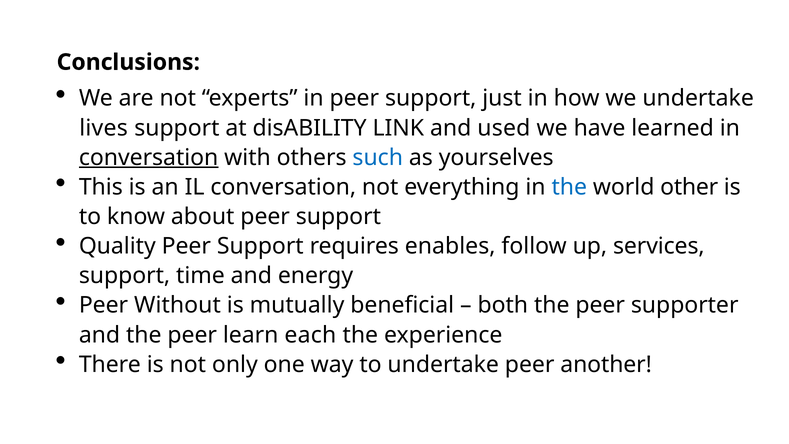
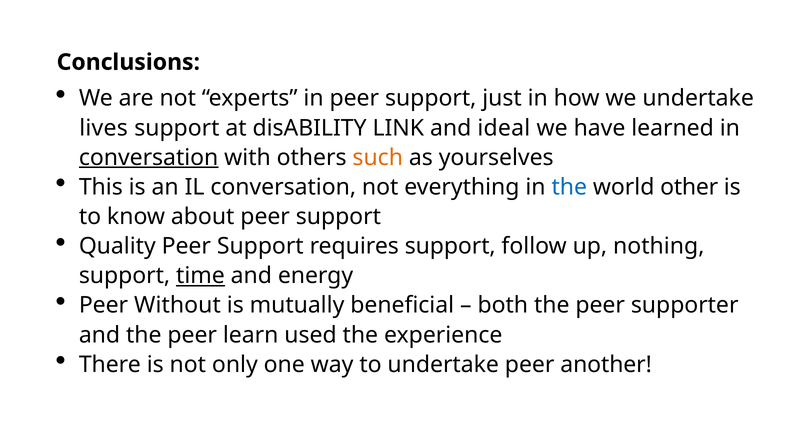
used: used -> ideal (504, 128)
such colour: blue -> orange (378, 157)
requires enables: enables -> support (450, 246)
services: services -> nothing (659, 246)
time underline: none -> present (200, 276)
each: each -> used (311, 335)
